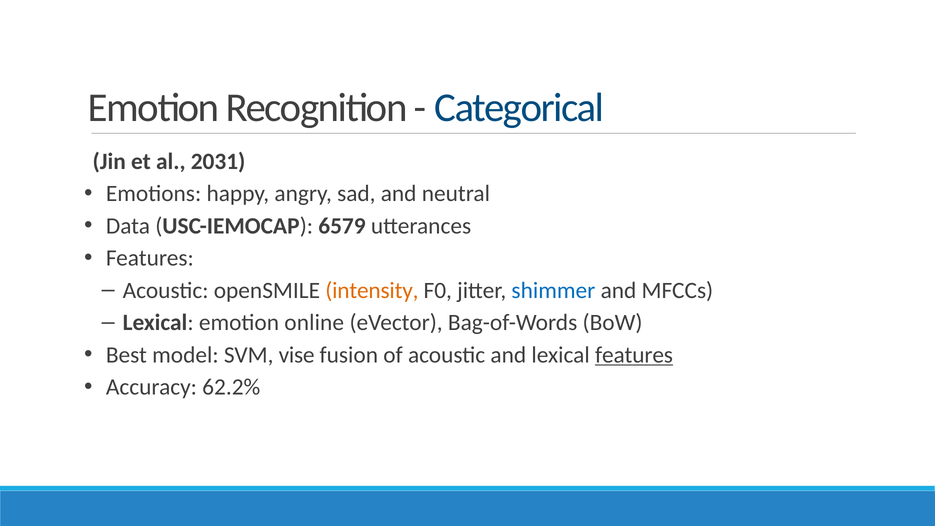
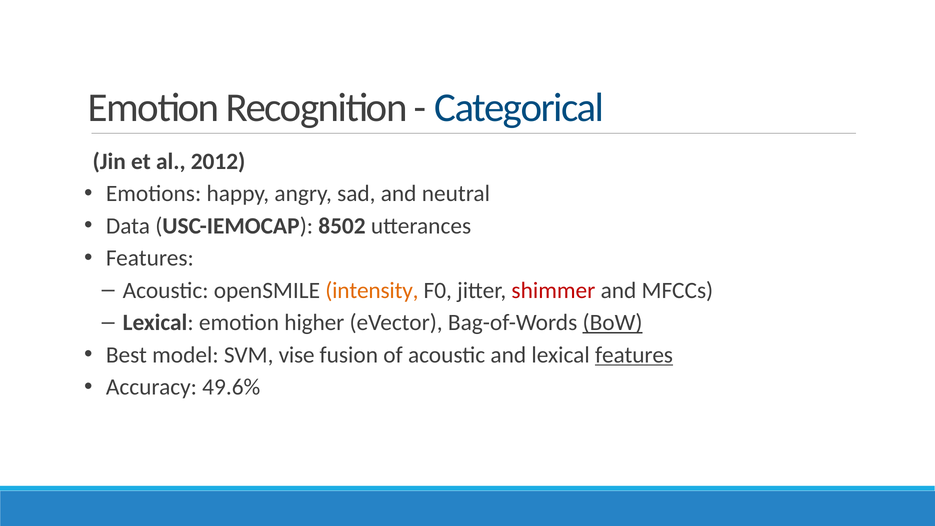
2031: 2031 -> 2012 (218, 161)
6579: 6579 -> 8502 (342, 226)
shimmer colour: blue -> red (553, 290)
online: online -> higher (314, 323)
BoW underline: none -> present (613, 323)
62.2%: 62.2% -> 49.6% (231, 387)
